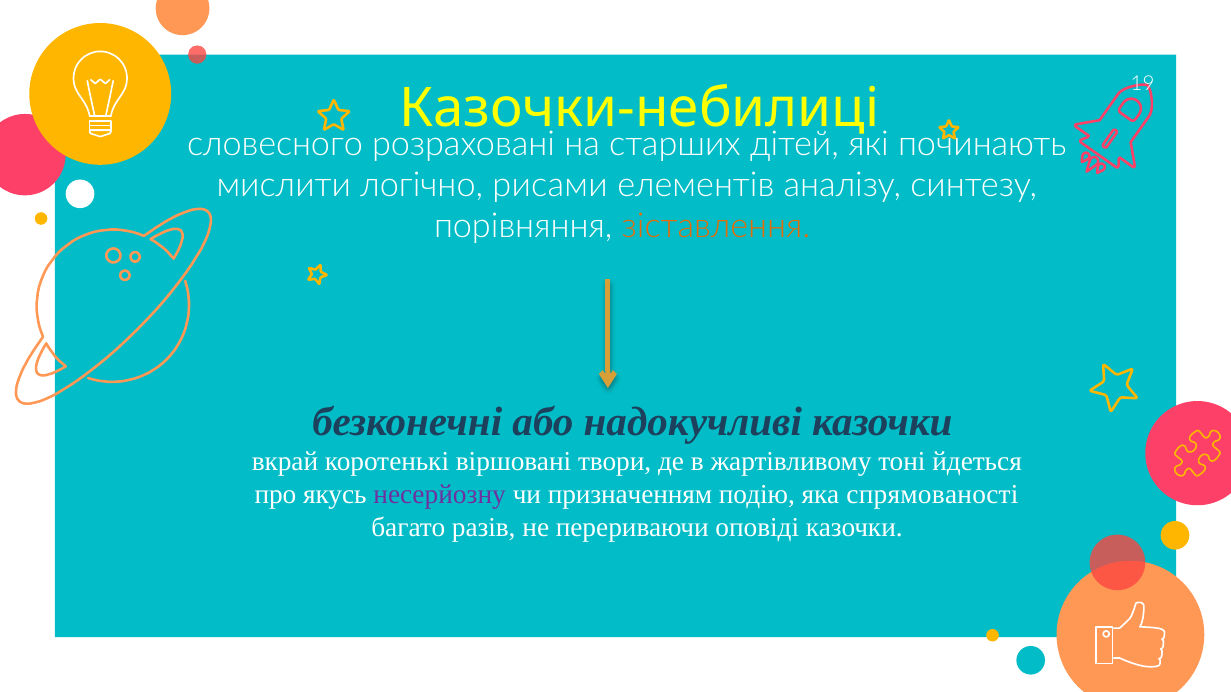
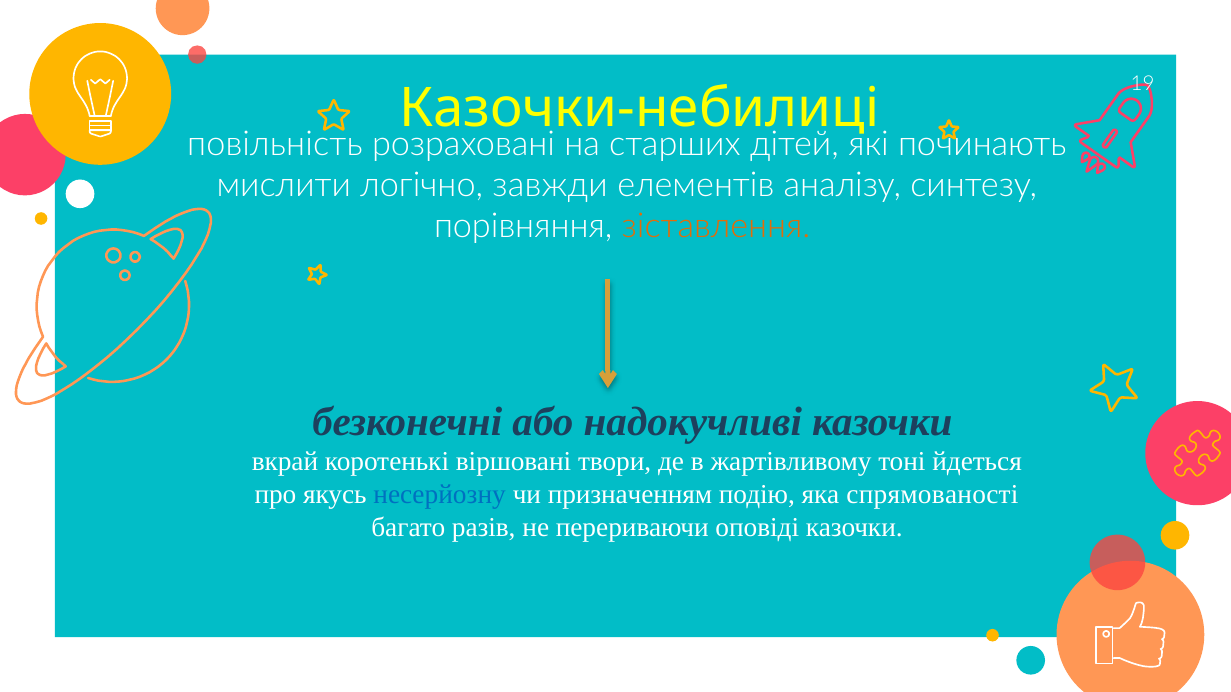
словесного: словесного -> повільність (275, 145)
рисами: рисами -> завжди (550, 186)
несерйозну colour: purple -> blue (440, 495)
